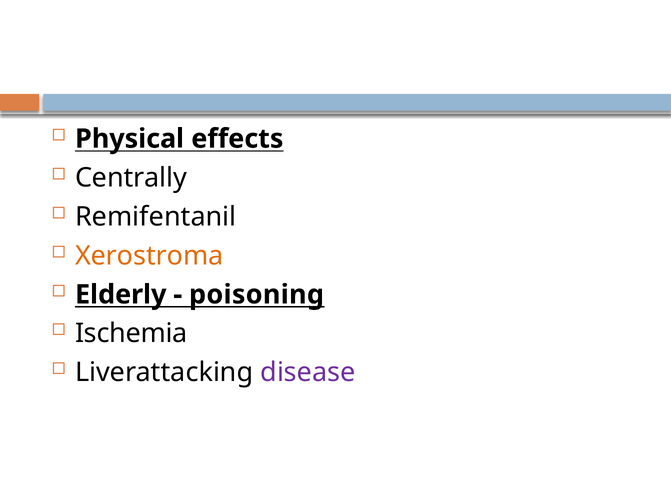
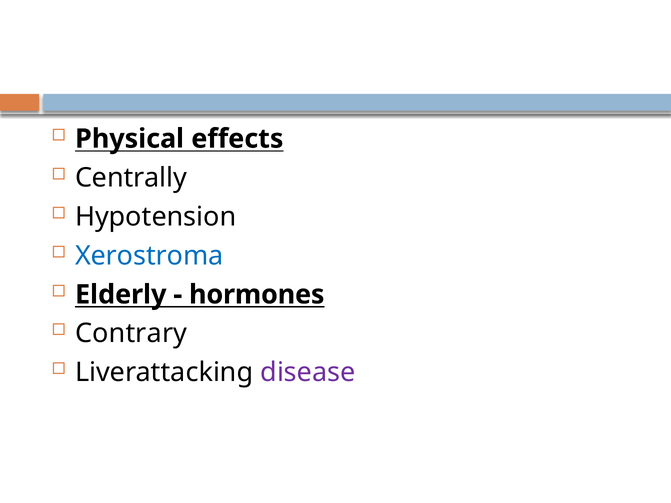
Remifentanil: Remifentanil -> Hypotension (156, 217)
Xerostroma colour: orange -> blue (149, 256)
poisoning: poisoning -> hormones (257, 295)
Ischemia: Ischemia -> Contrary (131, 334)
